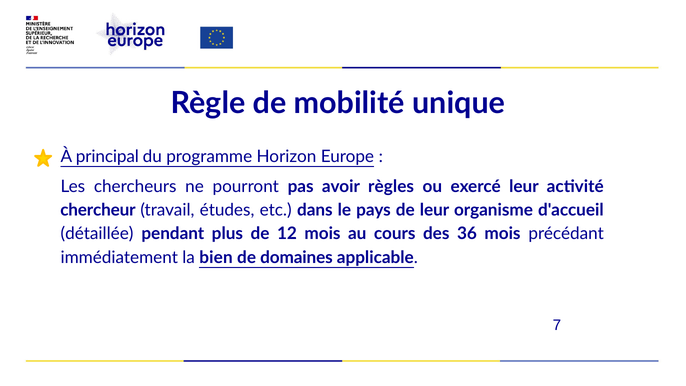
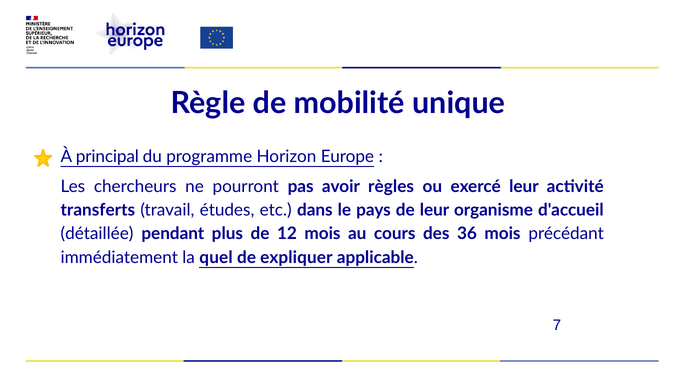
chercheur: chercheur -> transferts (98, 210)
bien: bien -> quel (216, 257)
domaines: domaines -> expliquer (296, 257)
